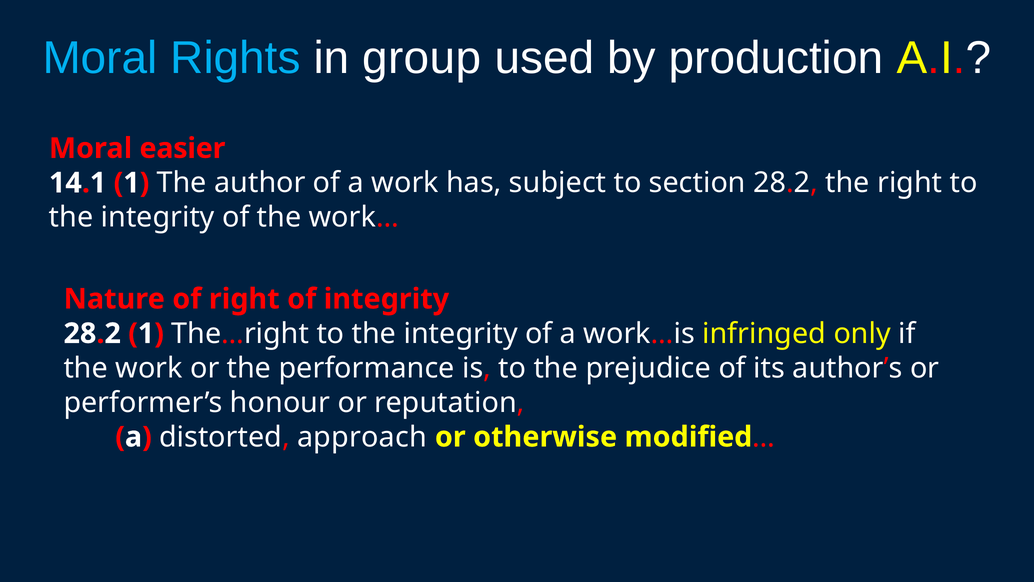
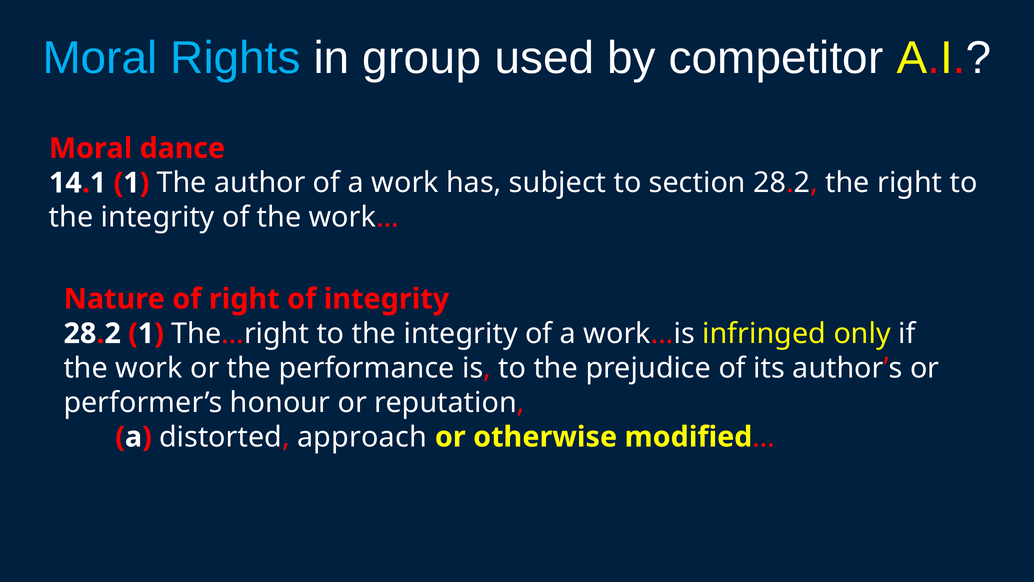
production: production -> competitor (776, 58)
easier: easier -> dance (182, 148)
